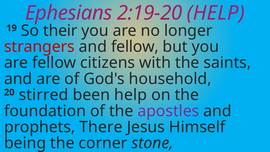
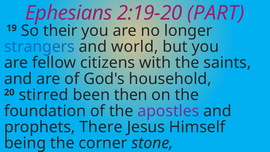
2:19-20 HELP: HELP -> PART (216, 13)
strangers colour: red -> blue (39, 47)
and fellow: fellow -> world (135, 47)
been help: help -> then (131, 95)
